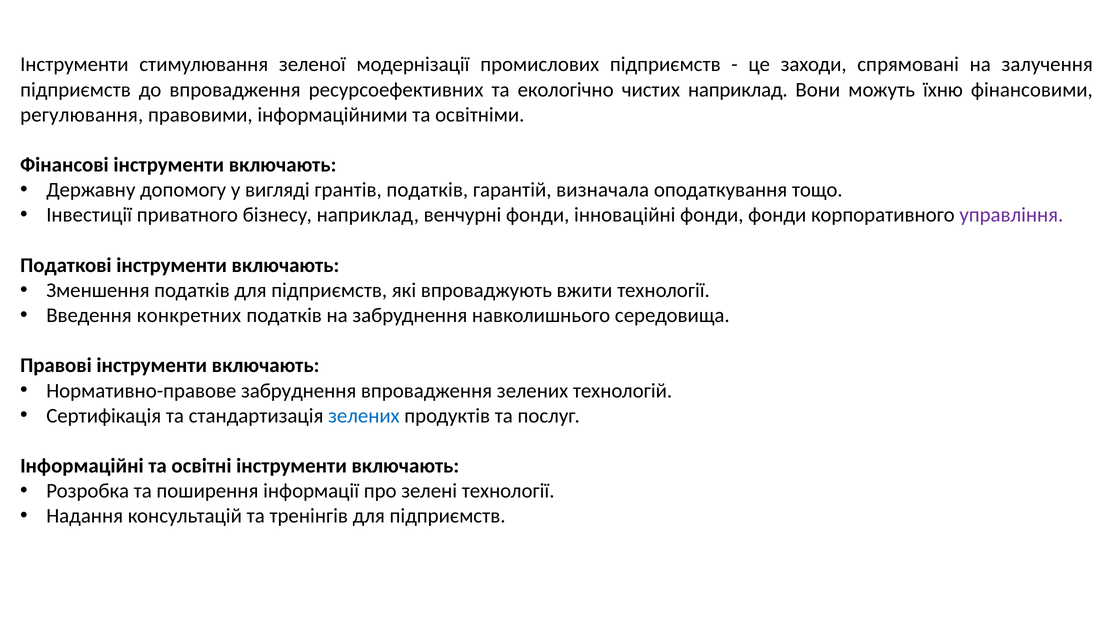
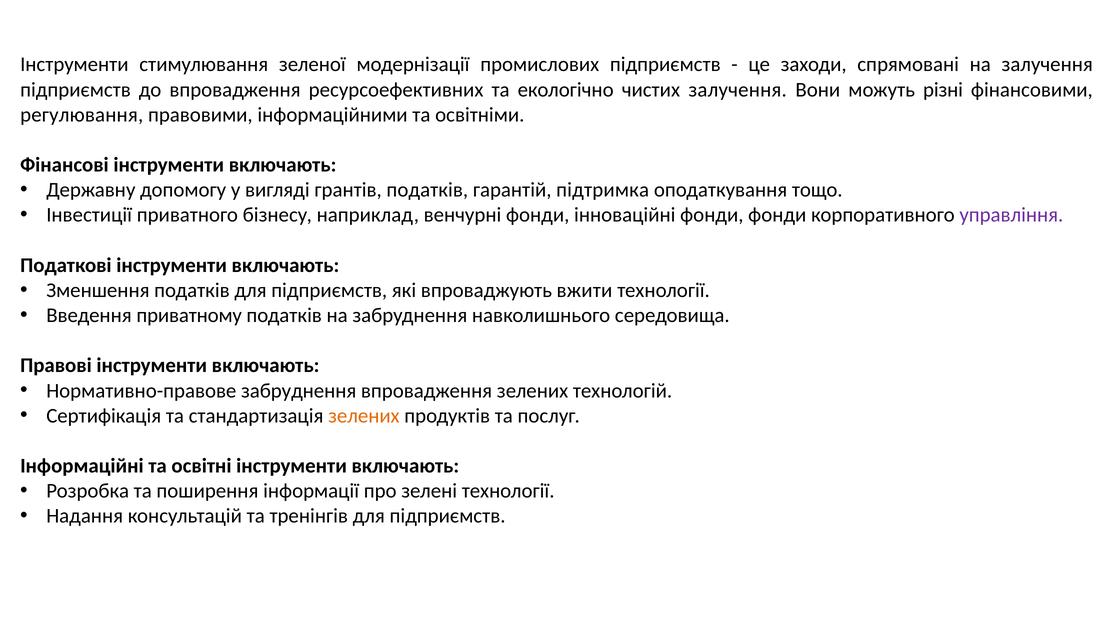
чистих наприклад: наприклад -> залучення (738, 90)
їхню: їхню -> різні (943, 90)
визначала: визначала -> підтримка (603, 190)
конкретних: конкретних -> приватному (189, 315)
зелених colour: blue -> orange (364, 415)
